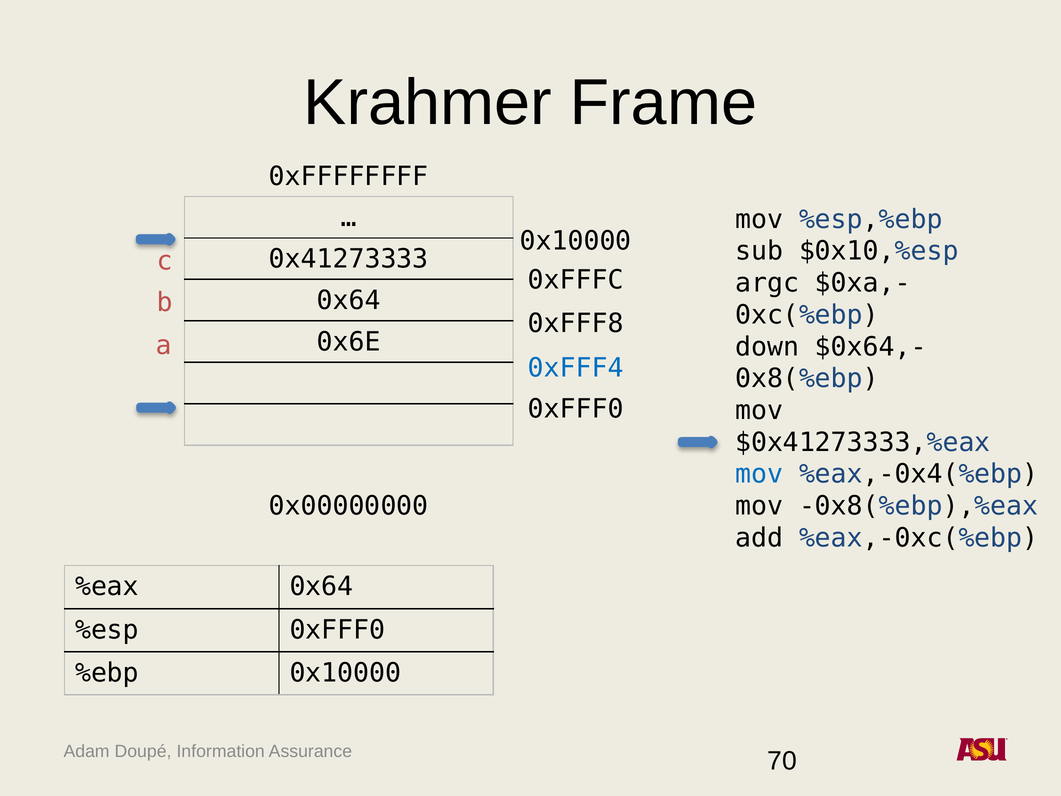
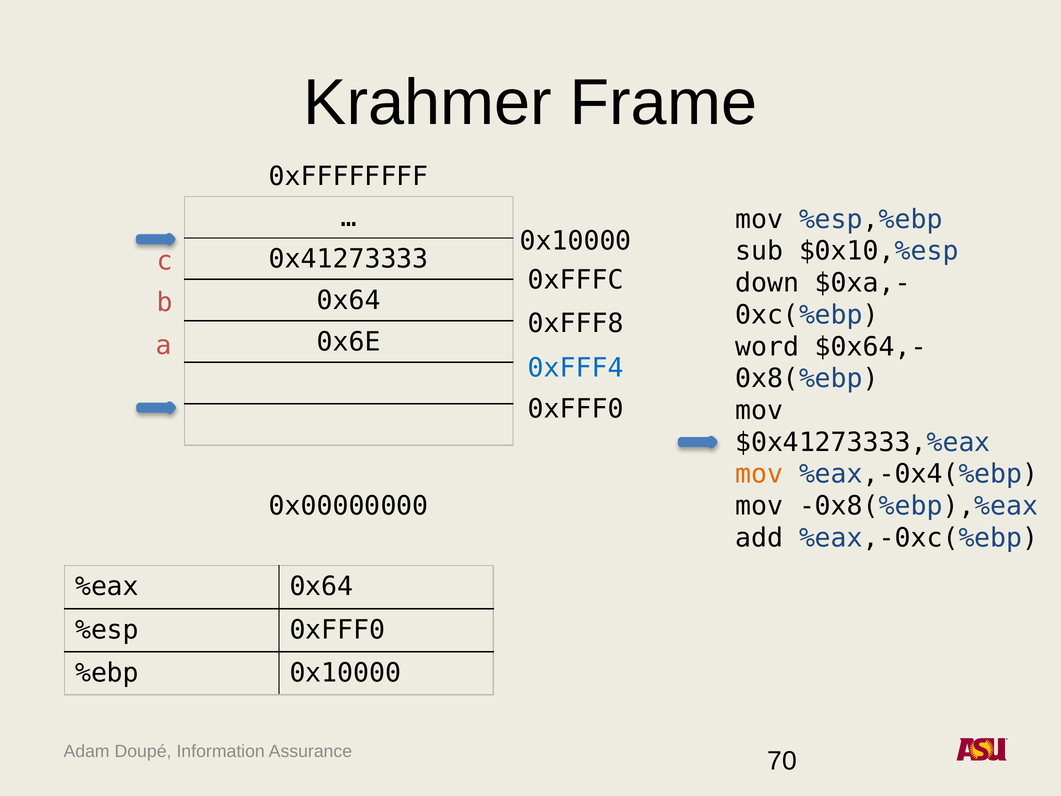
argc: argc -> down (767, 283)
down: down -> word (767, 347)
mov colour: blue -> orange (759, 474)
